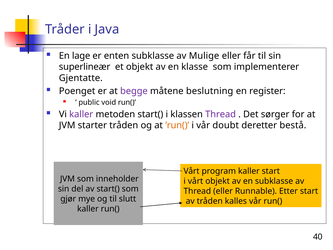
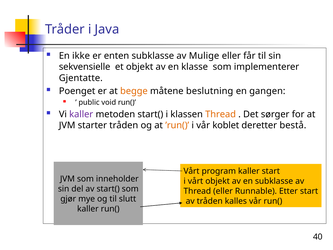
lage: lage -> ikke (81, 56)
superlineær: superlineær -> sekvensielle (85, 67)
begge colour: purple -> orange (134, 91)
register: register -> gangen (267, 91)
Thread colour: purple -> orange (221, 114)
doubt: doubt -> koblet (226, 125)
